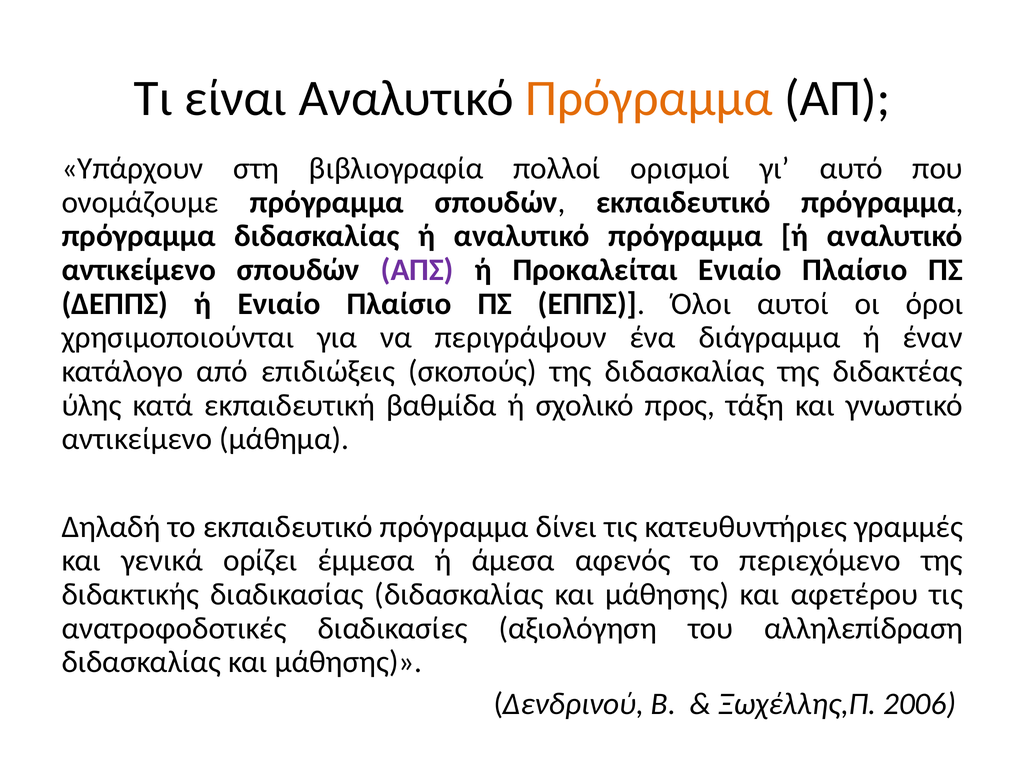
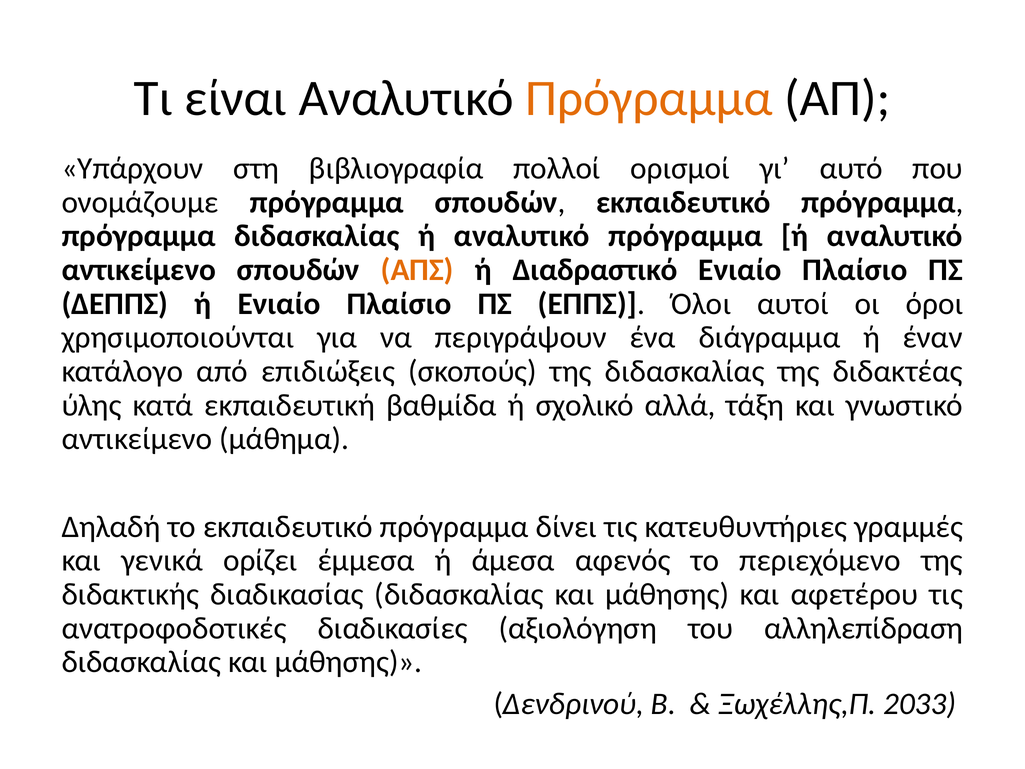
ΑΠΣ colour: purple -> orange (417, 270)
Προκαλείται: Προκαλείται -> Διαδραστικό (595, 270)
προς: προς -> αλλά (680, 405)
2006: 2006 -> 2033 (920, 704)
